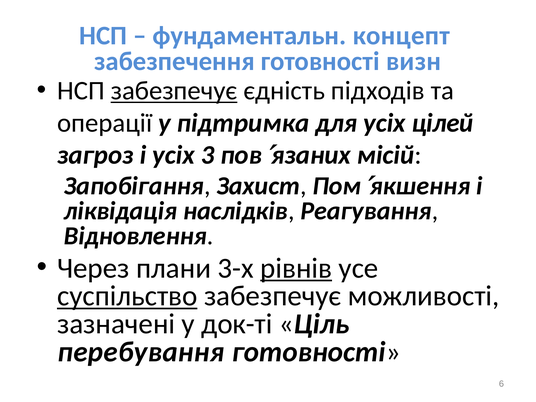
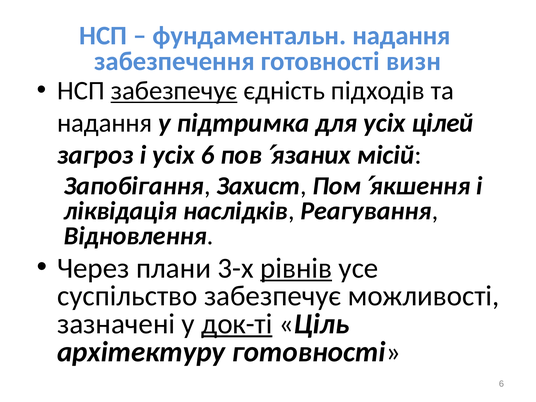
фундаментальн концепт: концепт -> надання (402, 36)
операції: операції -> надання (105, 123)
усіх 3: 3 -> 6 (208, 155)
суспільство underline: present -> none (127, 296)
док-ті underline: none -> present (237, 324)
перебування: перебування -> архітектуру (141, 352)
